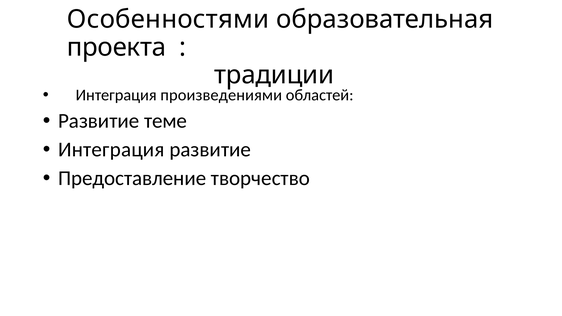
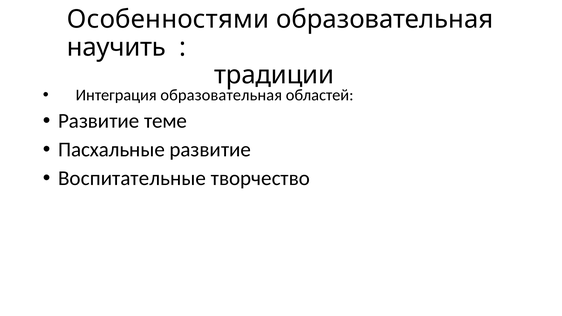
проекта: проекта -> научить (116, 47)
Интеграция произведениями: произведениями -> образовательная (221, 95)
Интеграция: Интеграция -> Пасхальные (111, 150)
Предоставление: Предоставление -> Воспитательные (132, 178)
